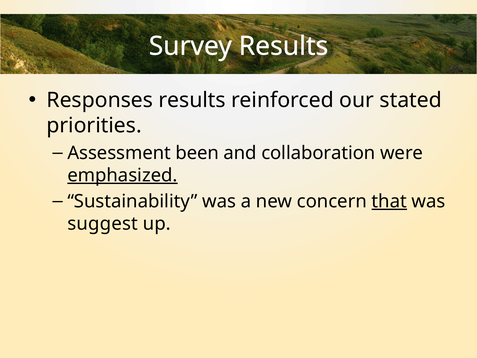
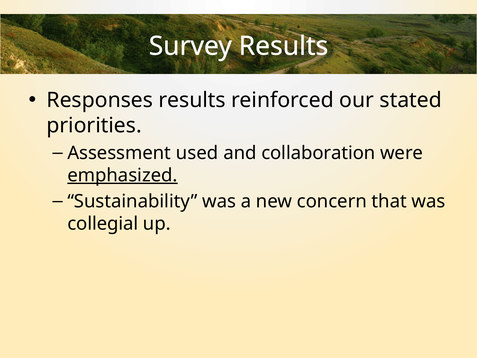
been: been -> used (197, 153)
that underline: present -> none (389, 201)
suggest: suggest -> collegial (103, 223)
